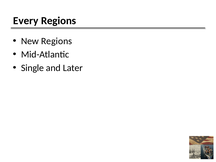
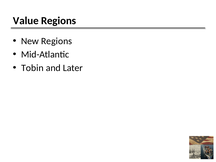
Every: Every -> Value (26, 21)
Single: Single -> Tobin (32, 68)
